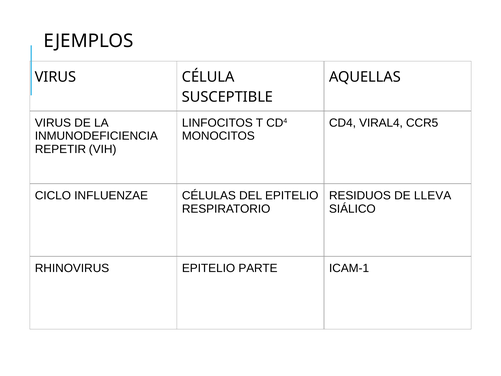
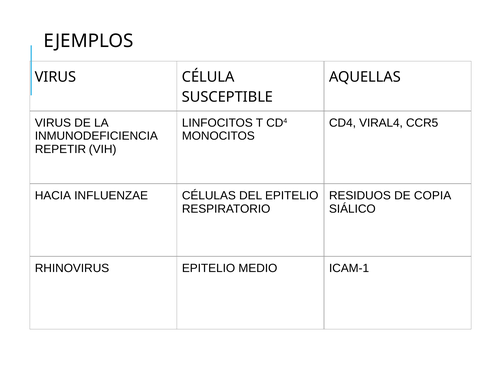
CICLO: CICLO -> HACIA (53, 195)
LLEVA: LLEVA -> COPIA (433, 195)
PARTE: PARTE -> MEDIO (258, 268)
